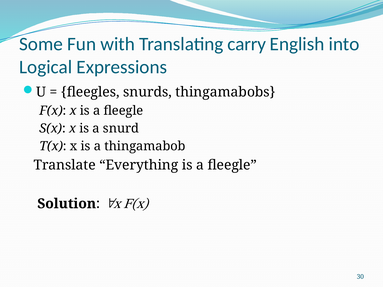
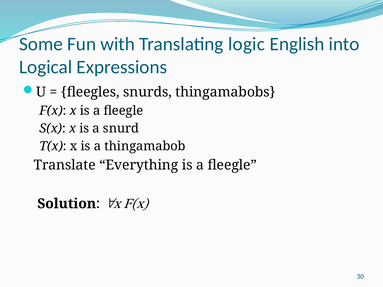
carry: carry -> logic (246, 44)
